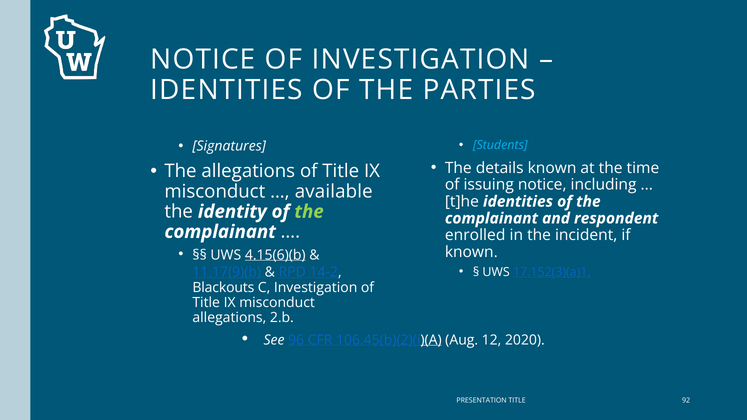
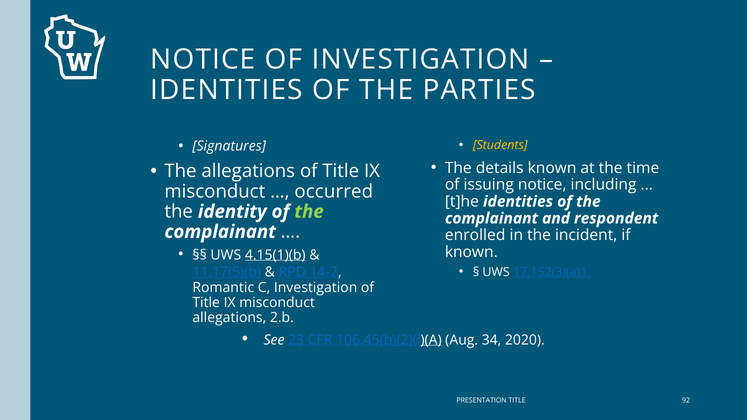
Students colour: light blue -> yellow (500, 145)
available: available -> occurred (334, 192)
4.15(6)(b: 4.15(6)(b -> 4.15(1)(b (275, 255)
11.17(9)(b: 11.17(9)(b -> 11.17(5)(b (227, 272)
Blackouts: Blackouts -> Romantic (223, 288)
96: 96 -> 23 (296, 340)
12: 12 -> 34 (492, 340)
